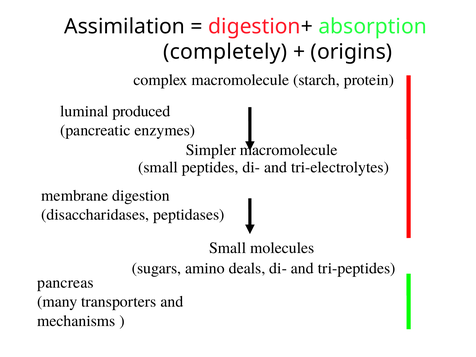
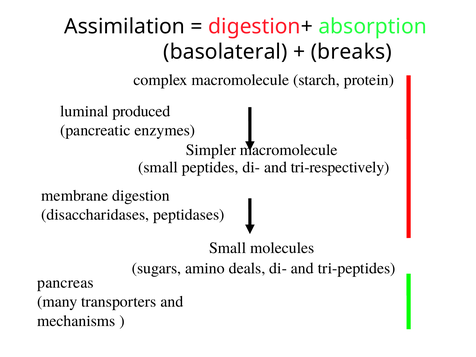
completely: completely -> basolateral (225, 52)
origins: origins -> breaks (351, 52)
tri-electrolytes: tri-electrolytes -> tri-respectively (340, 167)
